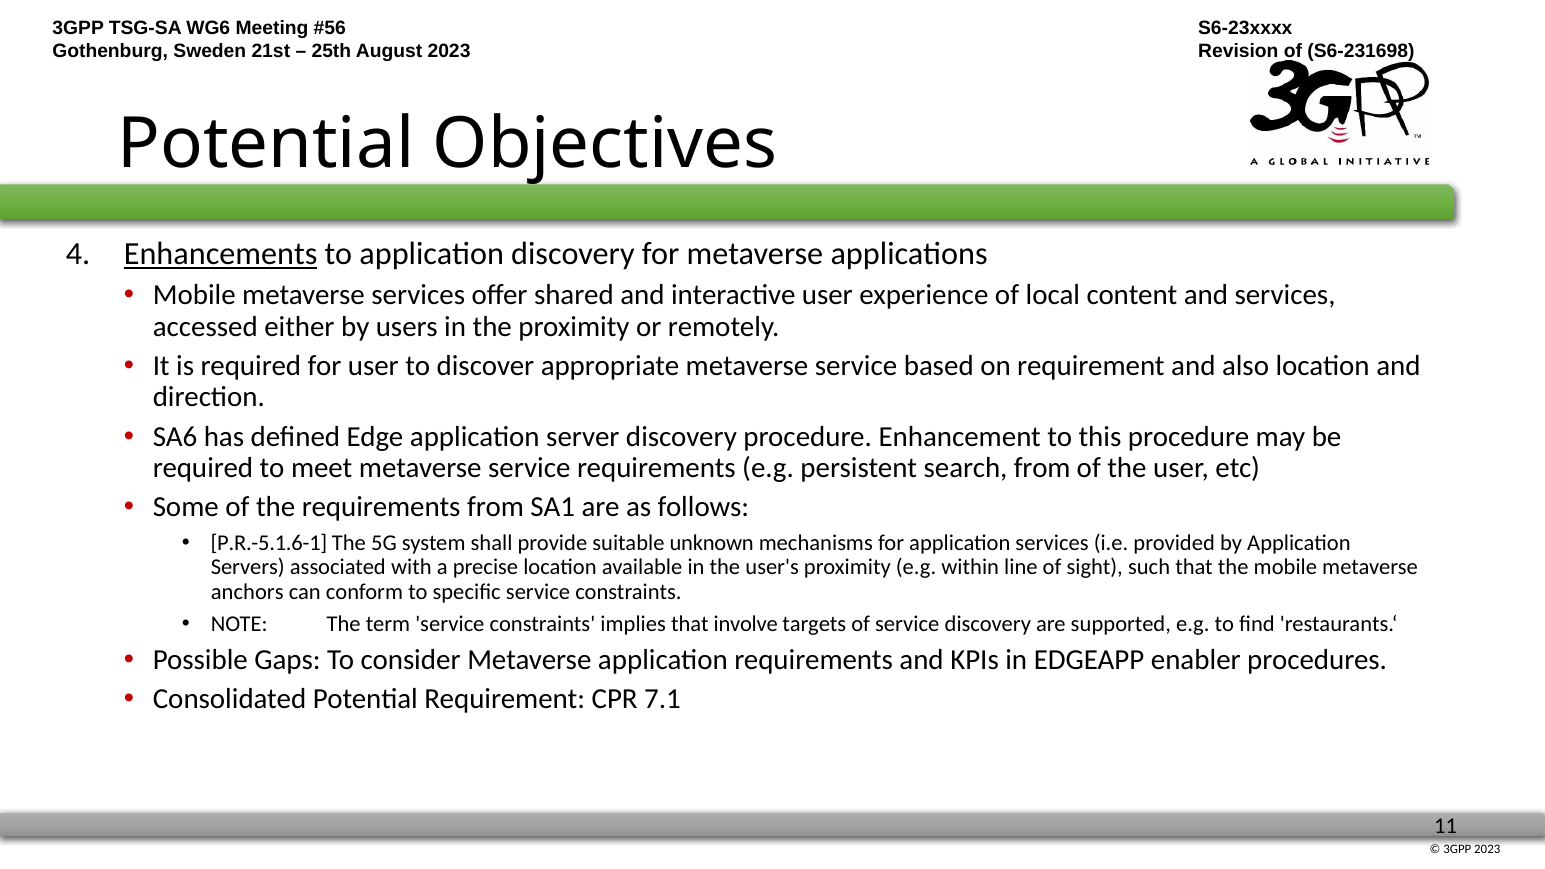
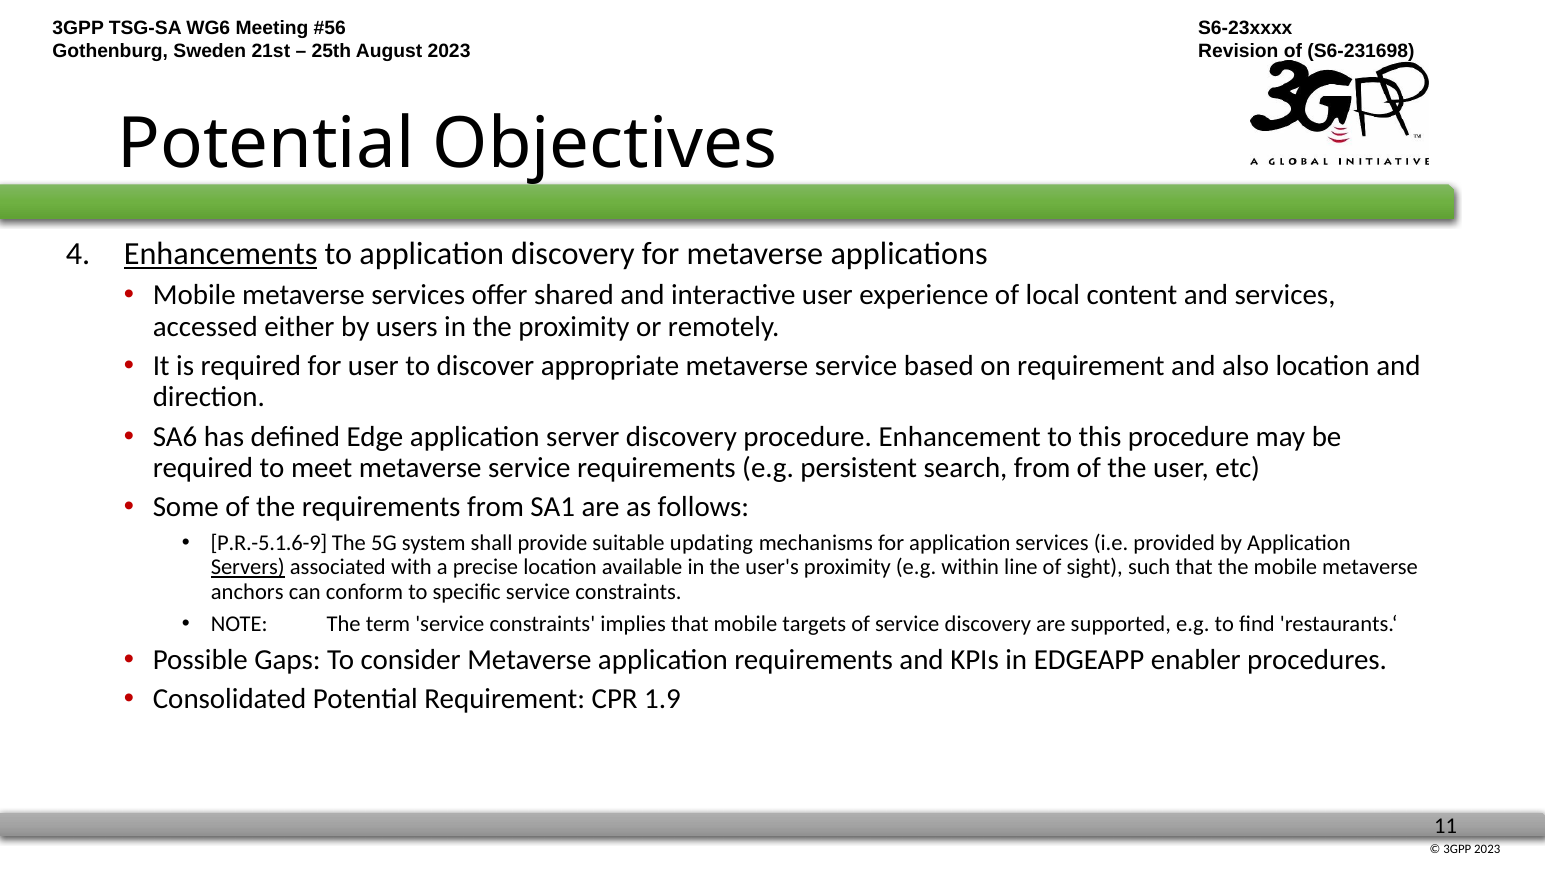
P.R.-5.1.6-1: P.R.-5.1.6-1 -> P.R.-5.1.6-9 (269, 543)
unknown: unknown -> updating (711, 543)
Servers underline: none -> present (248, 568)
that involve: involve -> mobile (746, 624)
7.1: 7.1 -> 1.9 (663, 699)
